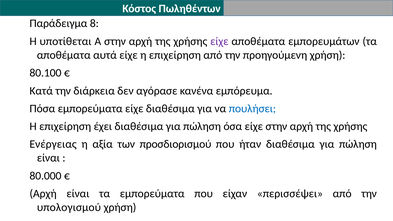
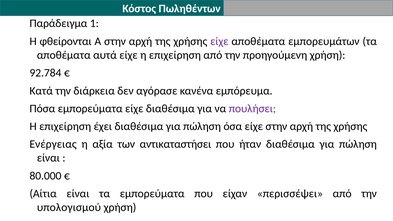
8: 8 -> 1 (94, 23)
υποτίθεται: υποτίθεται -> φθείρονται (66, 41)
80.100: 80.100 -> 92.784 (45, 73)
πουλήσει colour: blue -> purple (252, 109)
προσδιορισμού: προσδιορισμού -> αντικαταστήσει (175, 144)
Αρχή: Αρχή -> Αίτια (43, 194)
